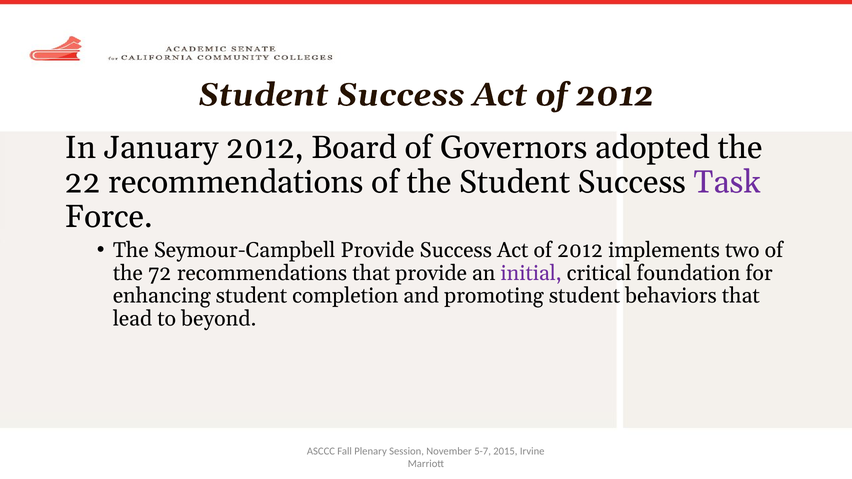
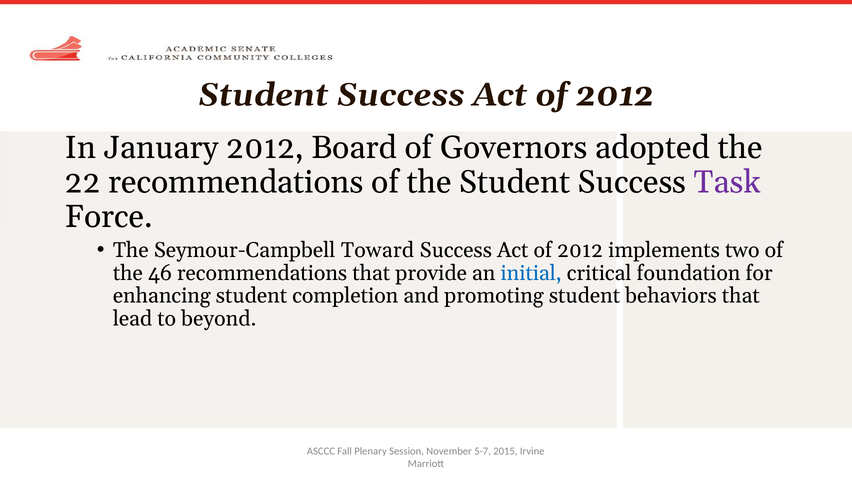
Seymour-Campbell Provide: Provide -> Toward (377, 250)
72: 72 -> 46 (160, 273)
initial colour: purple -> blue (531, 273)
